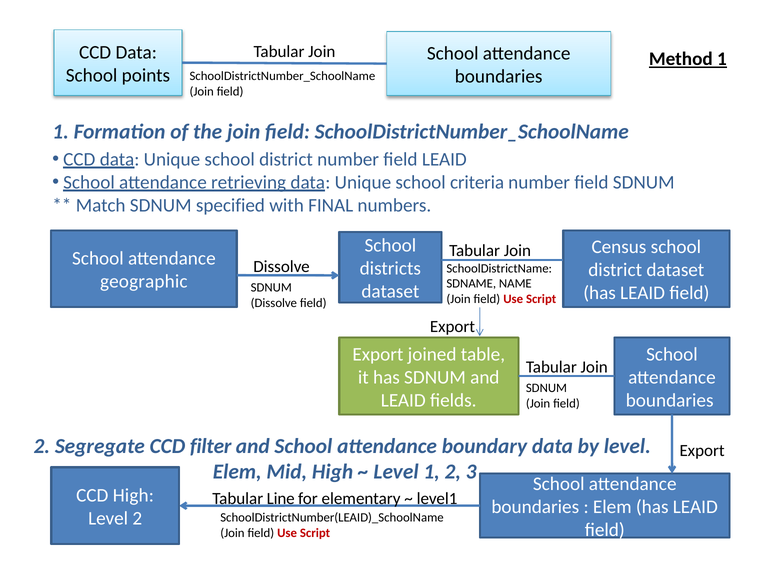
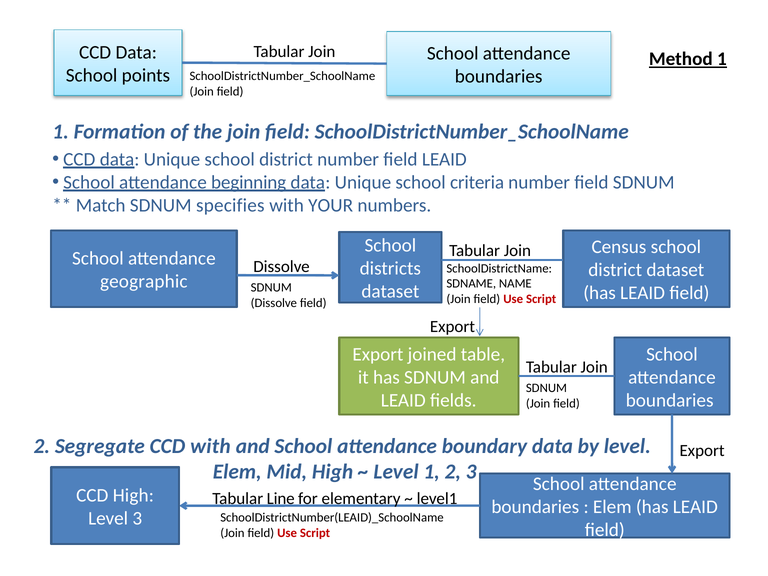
retrieving: retrieving -> beginning (249, 182)
specified: specified -> specifies (230, 205)
FINAL: FINAL -> YOUR (331, 205)
CCD filter: filter -> with (210, 446)
Level 2: 2 -> 3 (137, 518)
